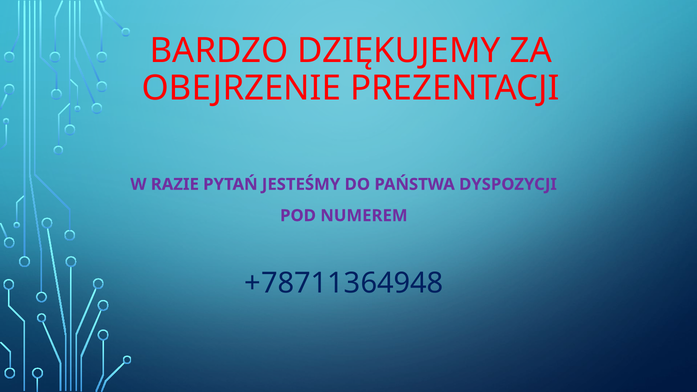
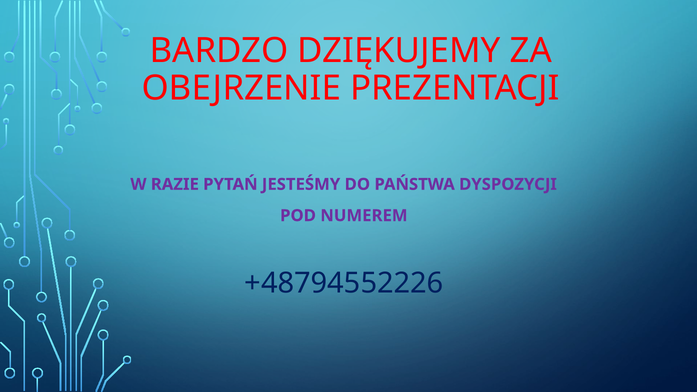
+78711364948: +78711364948 -> +48794552226 (344, 283)
